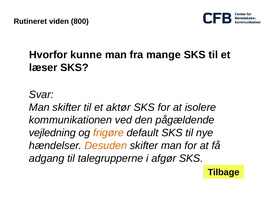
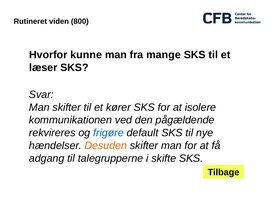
aktør: aktør -> kører (118, 107)
vejledning: vejledning -> rekvireres (52, 133)
frigøre colour: orange -> blue (108, 133)
afgør: afgør -> skifte (164, 158)
